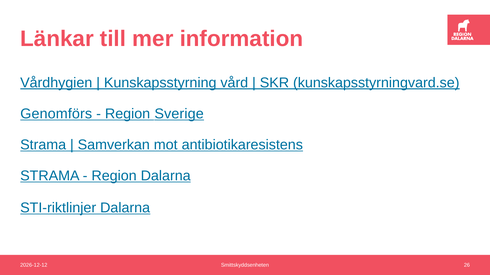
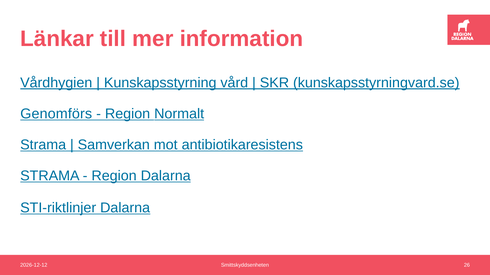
Sverige: Sverige -> Normalt (179, 114)
